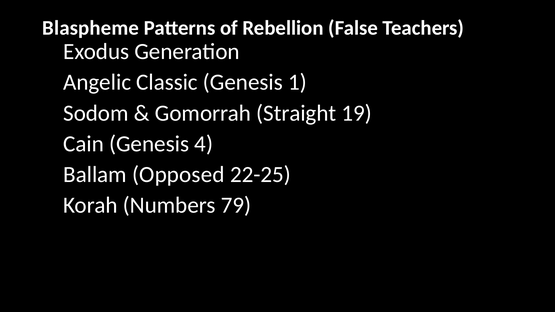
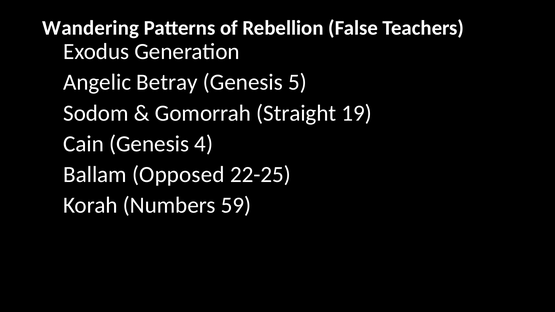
Blaspheme: Blaspheme -> Wandering (91, 28)
Classic: Classic -> Betray (167, 82)
1: 1 -> 5 (297, 82)
79: 79 -> 59 (236, 205)
